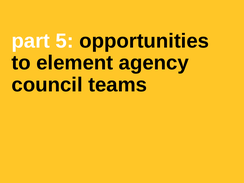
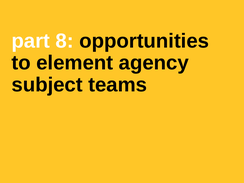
5: 5 -> 8 (65, 41)
council: council -> subject (47, 85)
